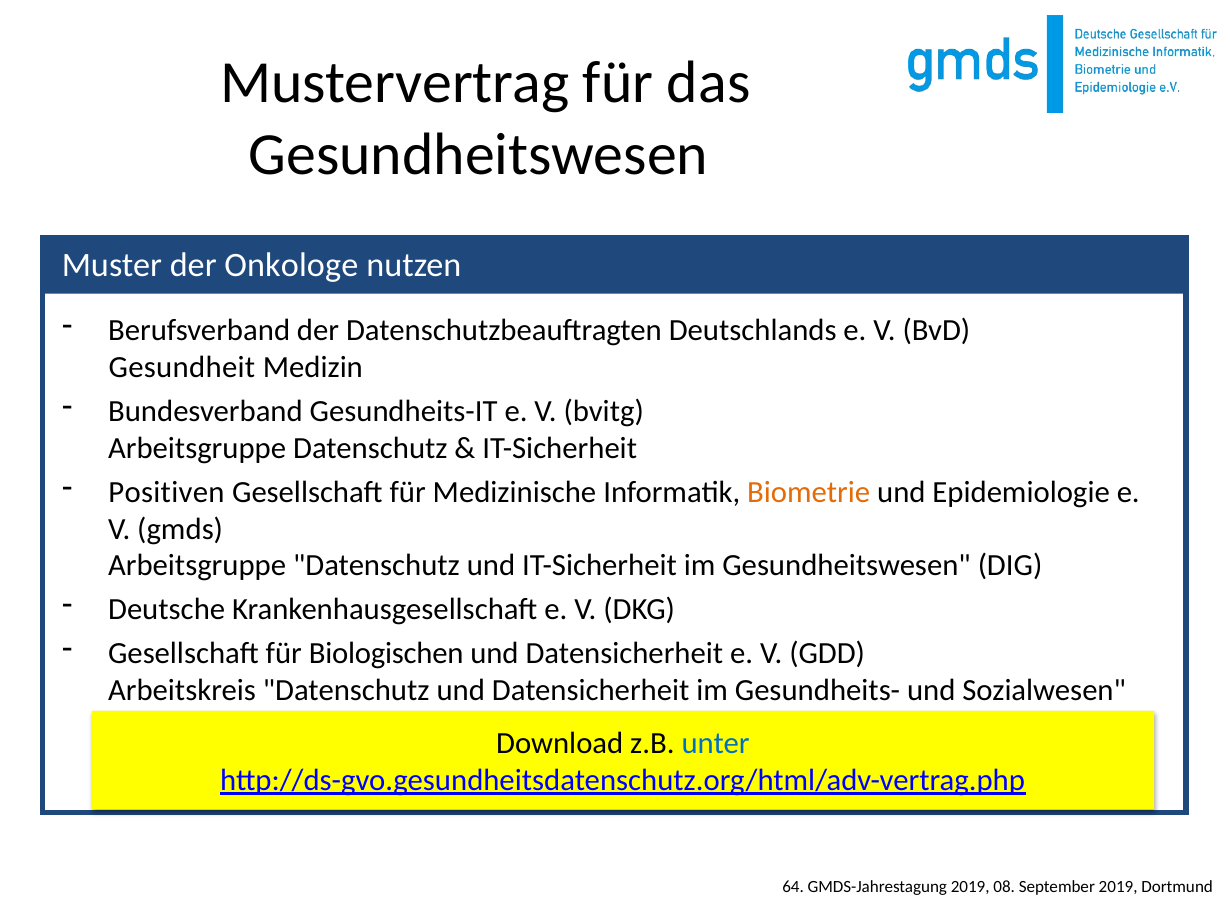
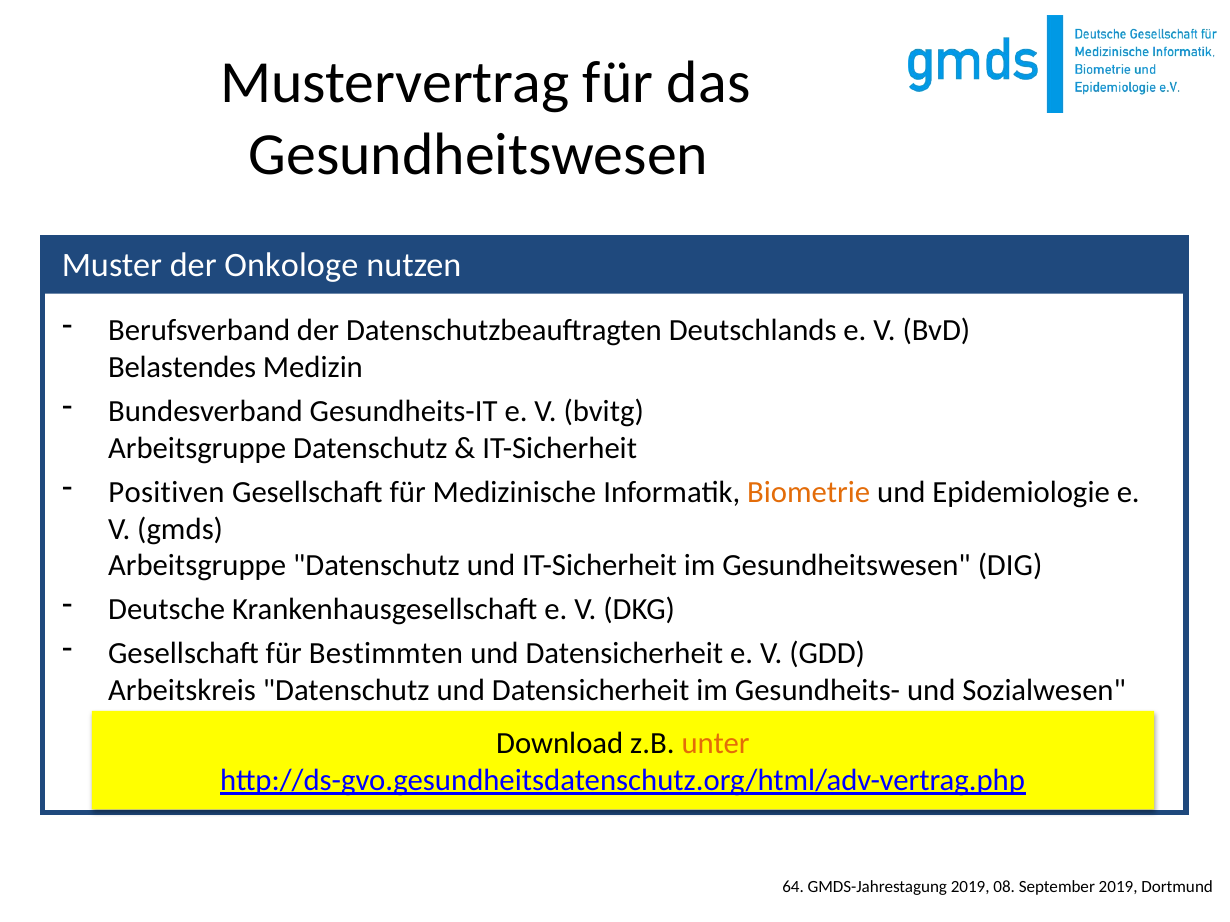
Gesundheit: Gesundheit -> Belastendes (182, 368)
Biologischen: Biologischen -> Bestimmten (386, 654)
unter colour: blue -> orange (716, 744)
